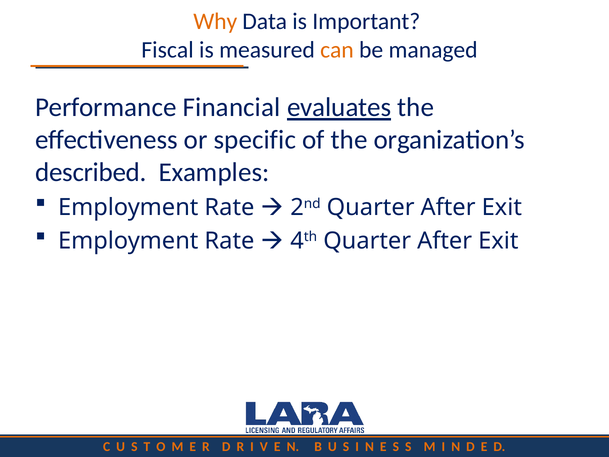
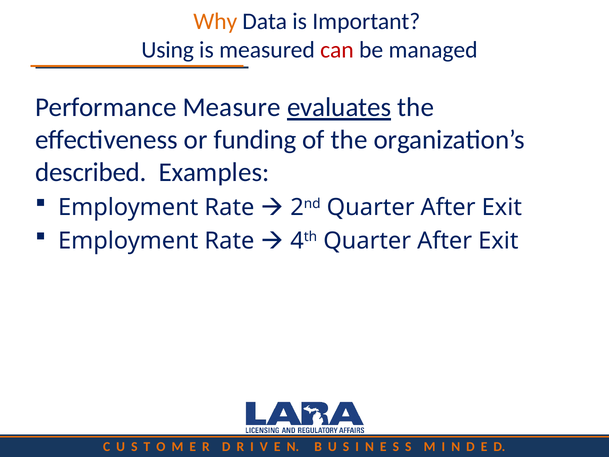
Fiscal: Fiscal -> Using (168, 50)
can colour: orange -> red (337, 50)
Financial: Financial -> Measure (232, 107)
specific: specific -> funding (255, 140)
